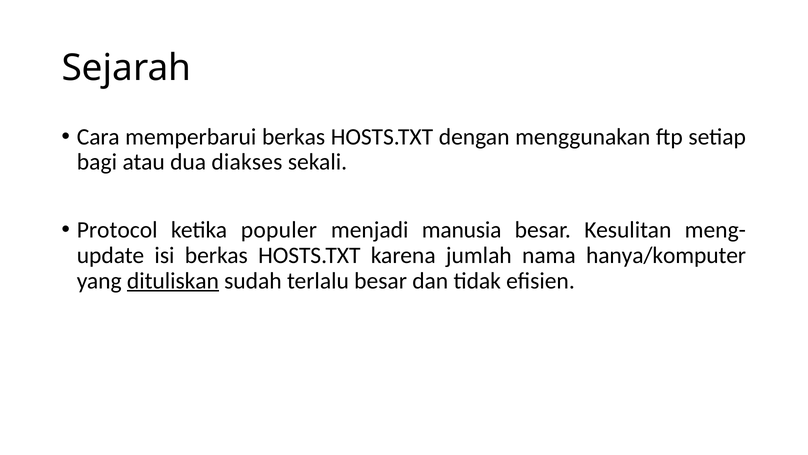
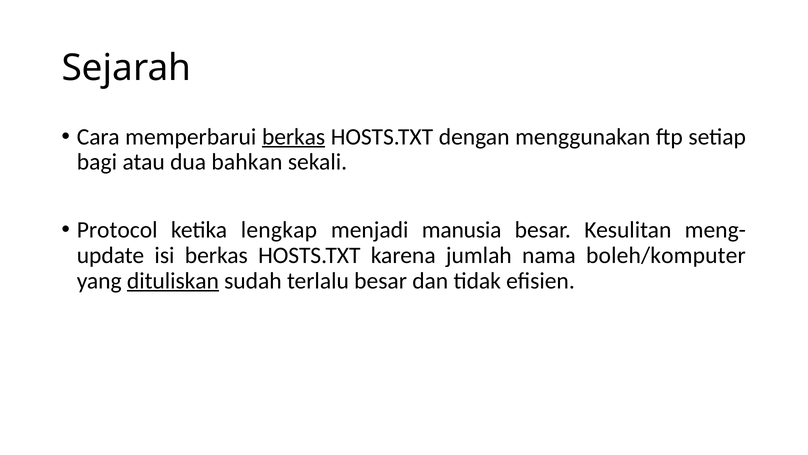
berkas underline: none -> present (294, 137)
diakses: diakses -> bahkan (247, 162)
populer: populer -> lengkap (279, 230)
hanya/komputer: hanya/komputer -> boleh/komputer (666, 255)
